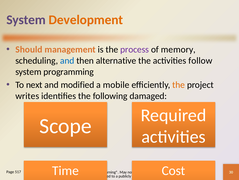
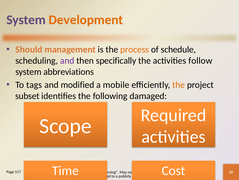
process colour: purple -> orange (135, 49)
memory: memory -> schedule (178, 49)
and colour: blue -> purple (67, 60)
alternative: alternative -> specifically (116, 60)
programming: programming -> abbreviations (69, 71)
next: next -> tags (34, 84)
writes: writes -> subset (27, 96)
